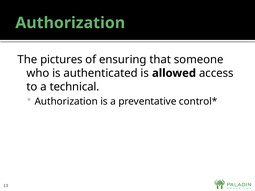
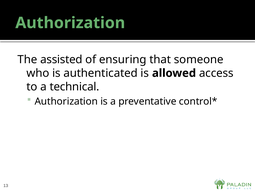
pictures: pictures -> assisted (61, 60)
